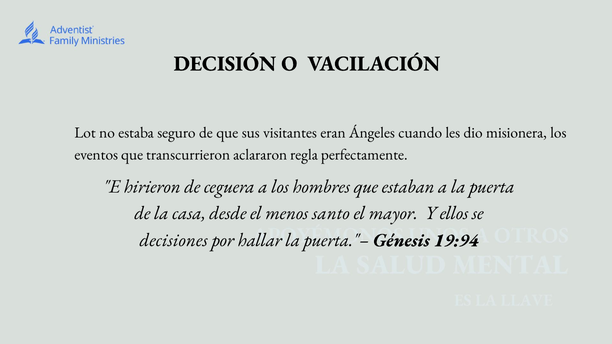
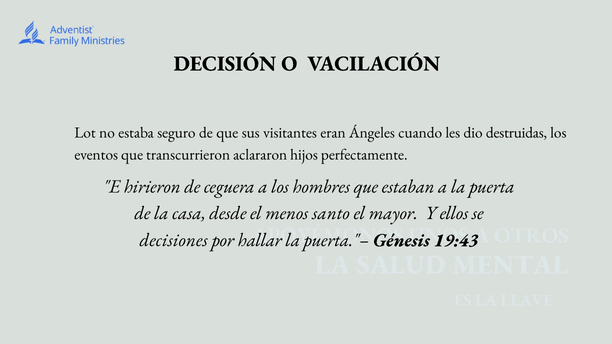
misionera: misionera -> destruidas (517, 133)
regla: regla -> hijos (304, 155)
19:94: 19:94 -> 19:43 (456, 240)
